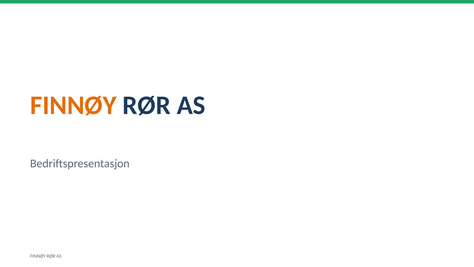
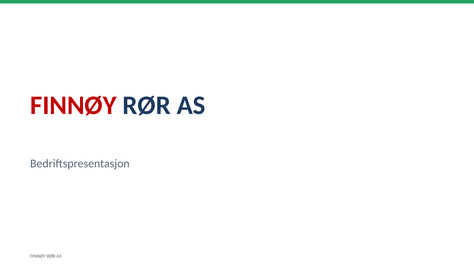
FINNØY colour: orange -> red (73, 105)
